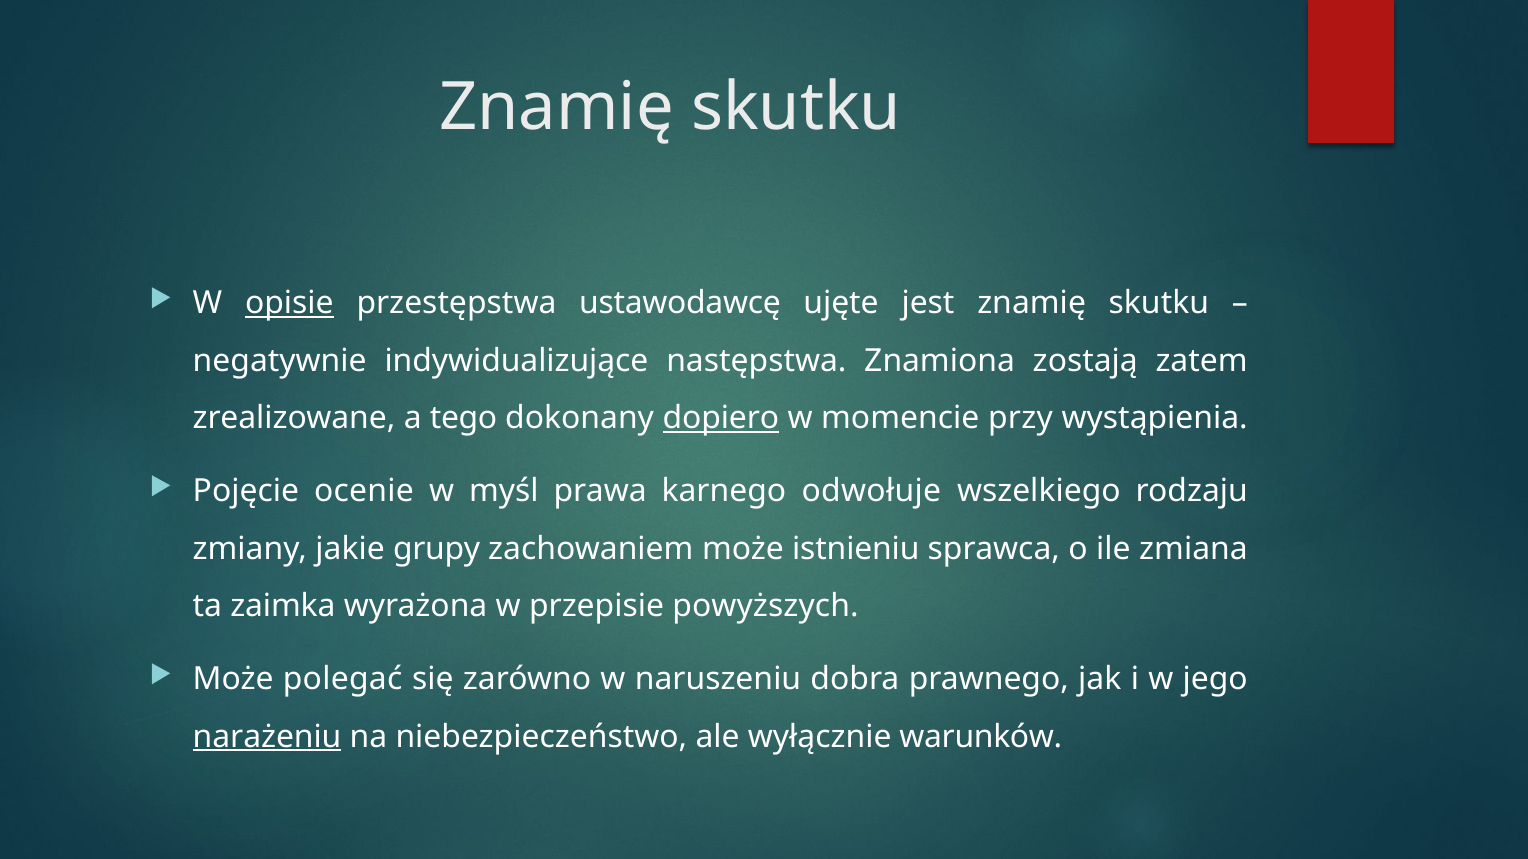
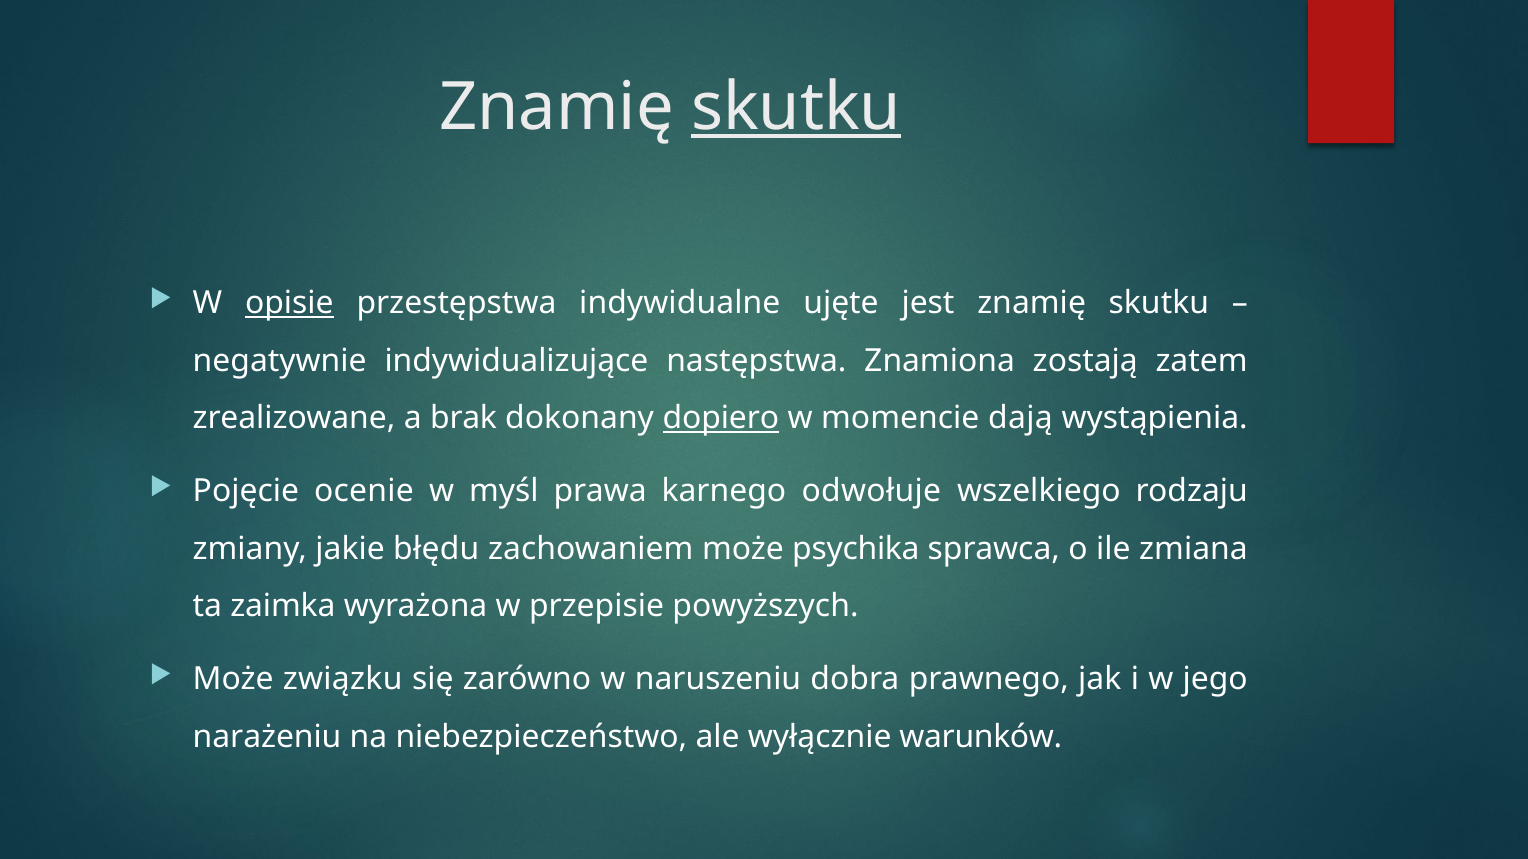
skutku underline: none -> present (796, 107)
ustawodawcę: ustawodawcę -> indywidualne (680, 304)
tego: tego -> brak (464, 418)
przy: przy -> dają (1020, 418)
grupy: grupy -> błędu (436, 549)
istnieniu: istnieniu -> psychika (856, 549)
polegać: polegać -> związku (343, 680)
narażeniu underline: present -> none (267, 737)
